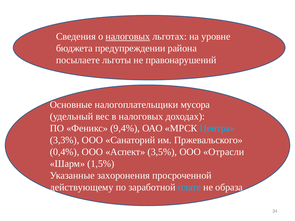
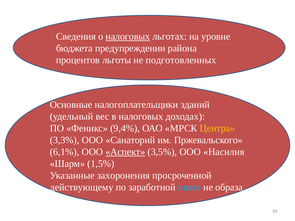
посылаете: посылаете -> процентов (78, 60)
правонарушений: правонарушений -> подготовленных (181, 60)
мусора: мусора -> зданий (195, 105)
Центра colour: light blue -> yellow (217, 128)
0,4%: 0,4% -> 6,1% (65, 152)
Аспект underline: none -> present (125, 152)
Отрасли: Отрасли -> Насилия (224, 152)
